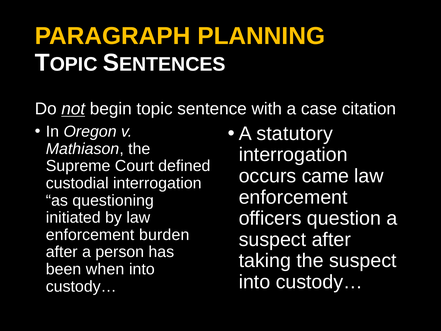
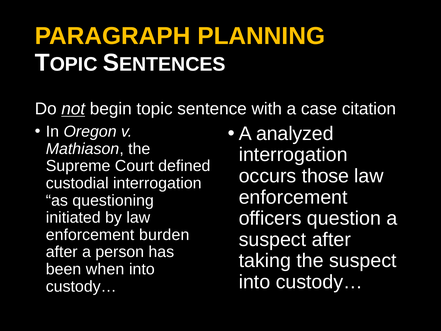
statutory: statutory -> analyzed (295, 134)
came: came -> those (325, 176)
